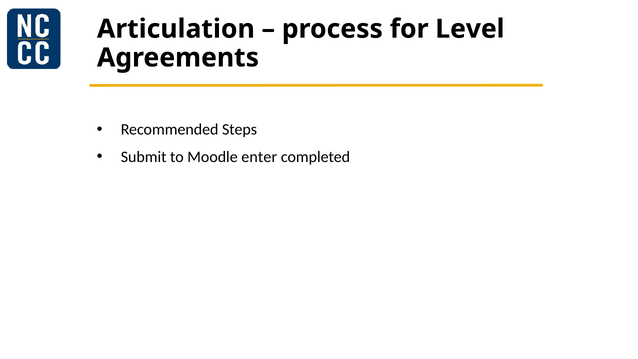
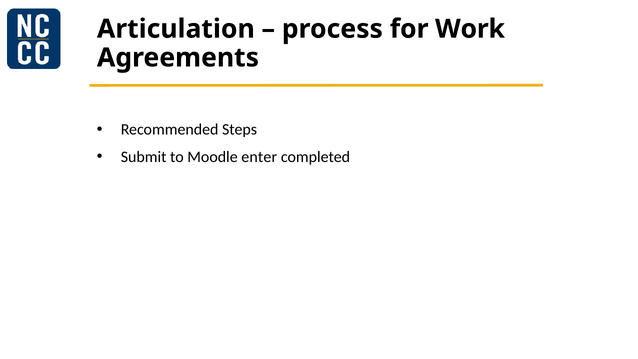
Level: Level -> Work (470, 29)
